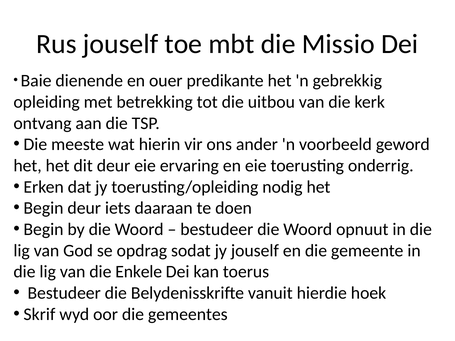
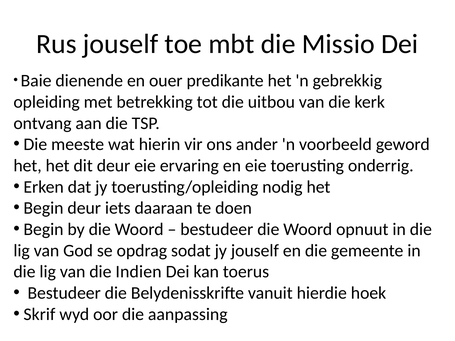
Enkele: Enkele -> Indien (139, 272)
gemeentes: gemeentes -> aanpassing (188, 314)
